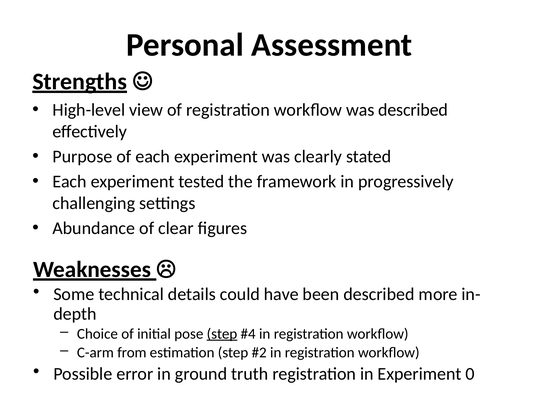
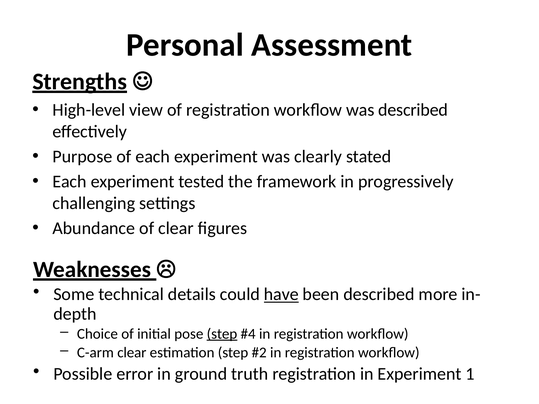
have underline: none -> present (281, 295)
C-arm from: from -> clear (132, 353)
0: 0 -> 1 (470, 374)
